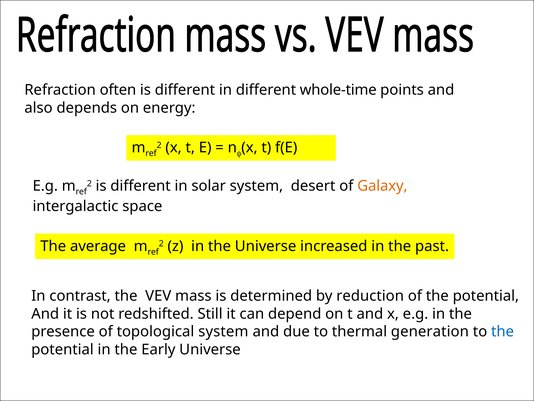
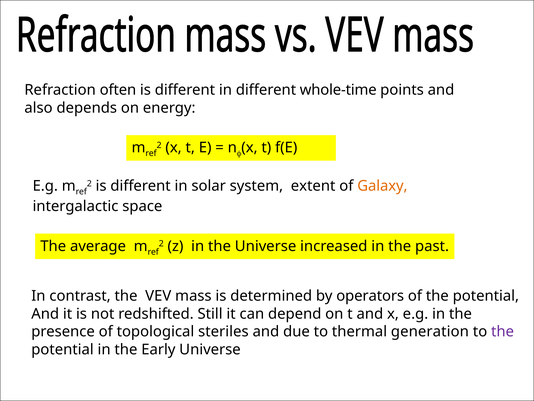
desert: desert -> extent (313, 186)
reduction: reduction -> operators (370, 296)
topological system: system -> steriles (223, 331)
the colour: blue -> purple (503, 331)
